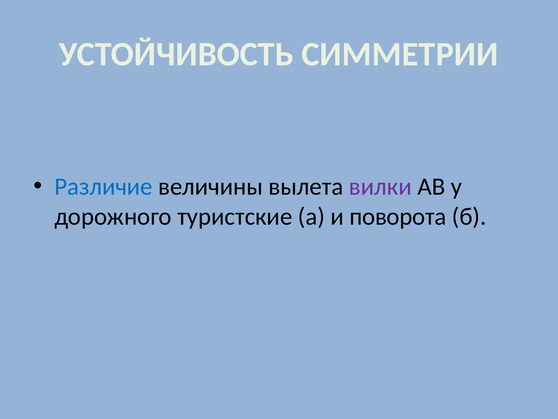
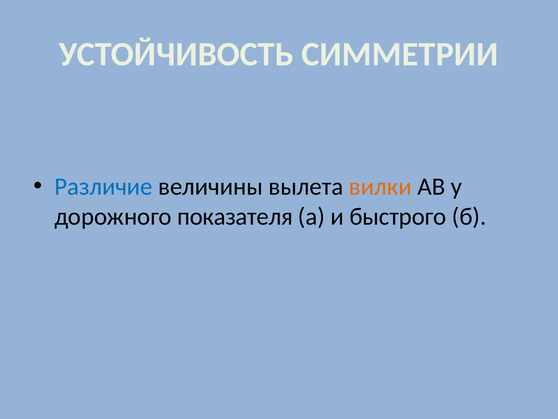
вилки colour: purple -> orange (380, 187)
туристские: туристские -> показателя (235, 216)
поворота: поворота -> быстрого (398, 216)
